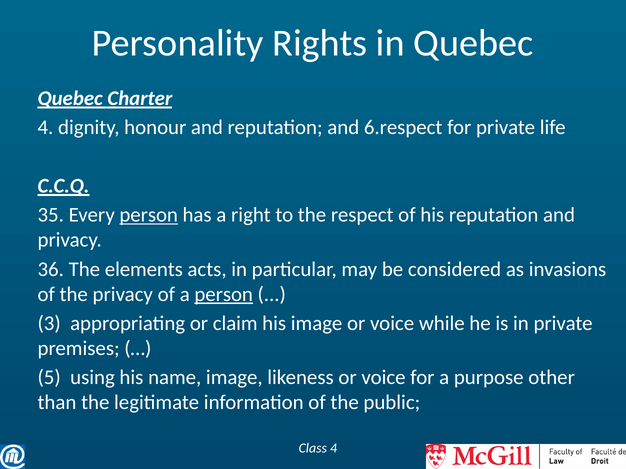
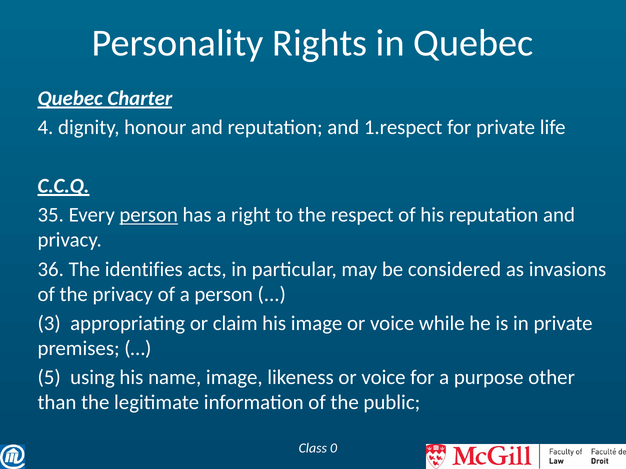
6.respect: 6.respect -> 1.respect (403, 128)
elements: elements -> identifies (144, 269)
person underline: present -> none (224, 295)
Class 4: 4 -> 0 (334, 449)
